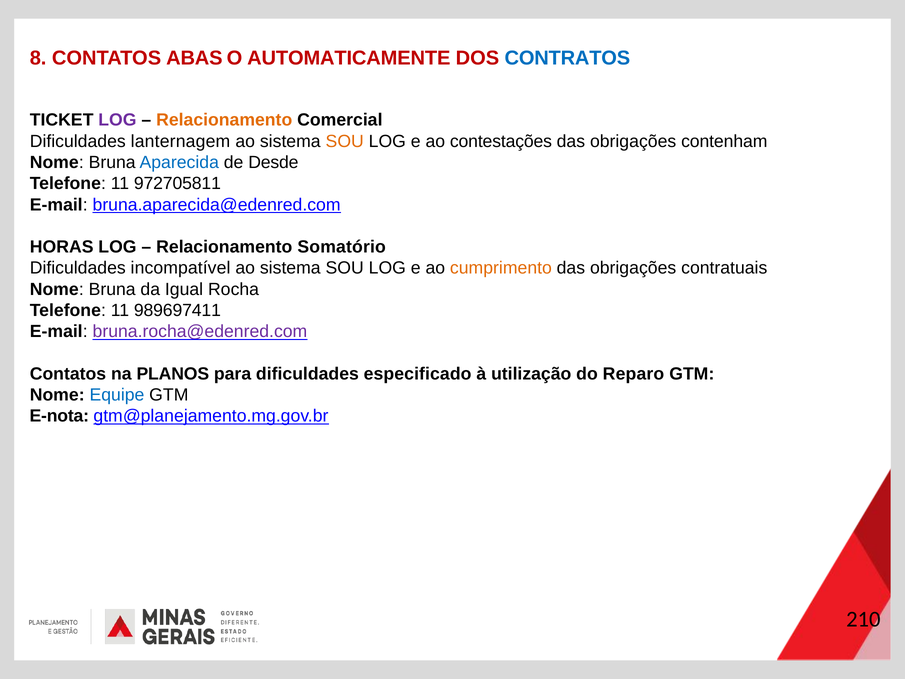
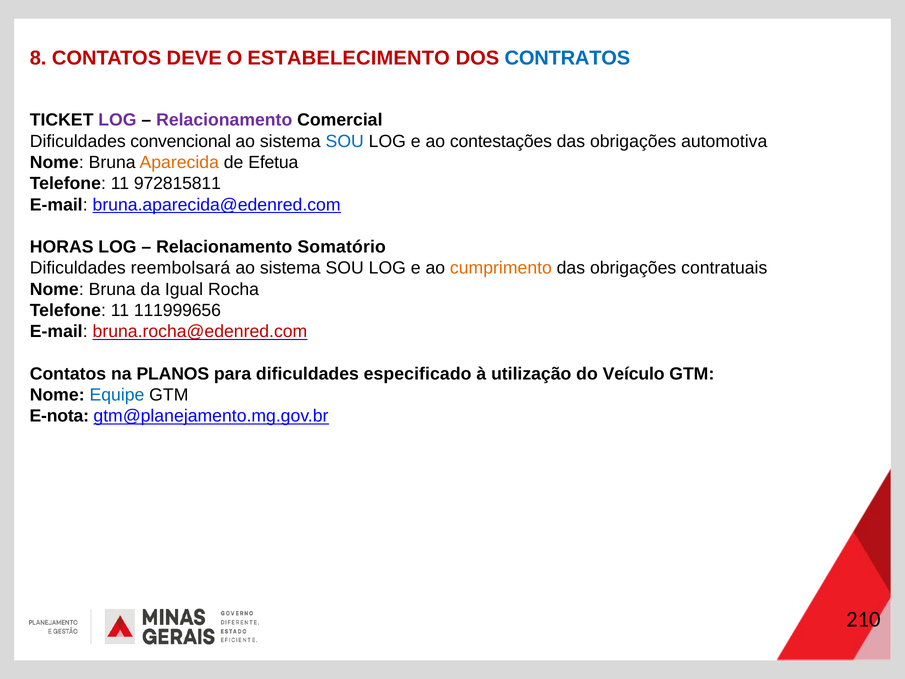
ABAS: ABAS -> DEVE (194, 58)
AUTOMATICAMENTE: AUTOMATICAMENTE -> ESTABELECIMENTO (349, 58)
Relacionamento colour: orange -> purple (224, 120)
lanternagem: lanternagem -> convencional (181, 141)
SOU colour: orange -> blue (345, 141)
contenham: contenham -> automotiva (724, 141)
Aparecida colour: blue -> orange (179, 162)
Desde: Desde -> Efetua (273, 162)
972705811: 972705811 -> 972815811 (177, 184)
incompatível: incompatível -> reembolsará (180, 268)
989697411: 989697411 -> 111999656 (177, 310)
bruna.rocha@edenred.com colour: purple -> red (200, 331)
Reparo: Reparo -> Veículo (634, 374)
